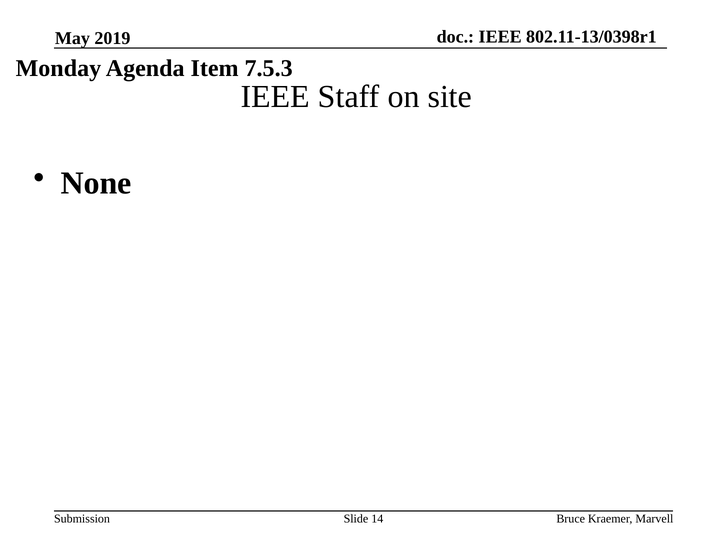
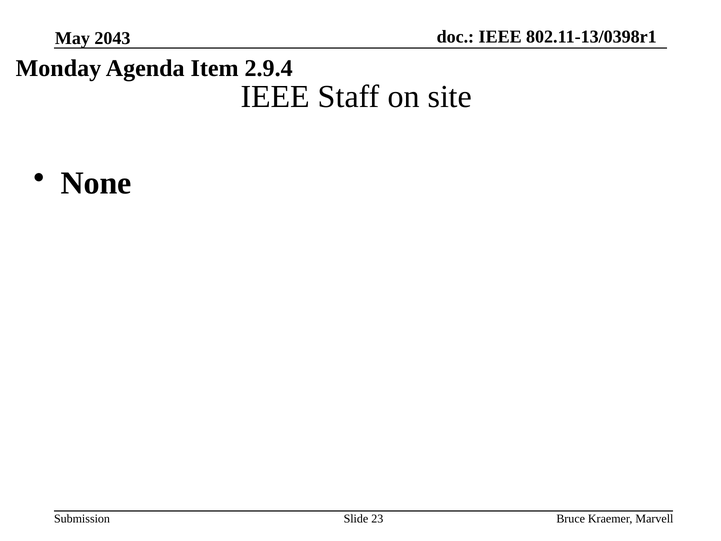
2019: 2019 -> 2043 (112, 38)
7.5.3: 7.5.3 -> 2.9.4 (269, 68)
14: 14 -> 23 (377, 519)
